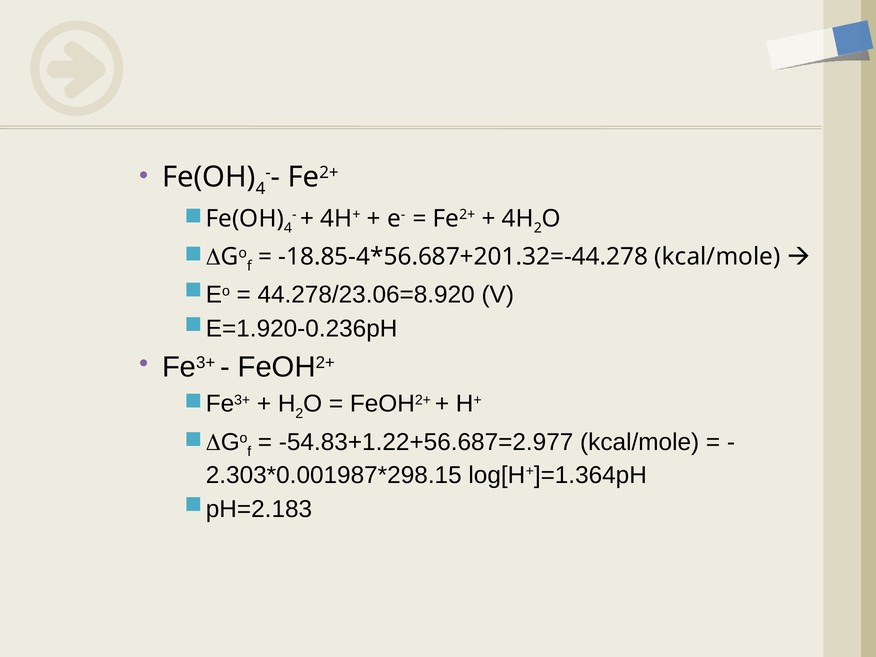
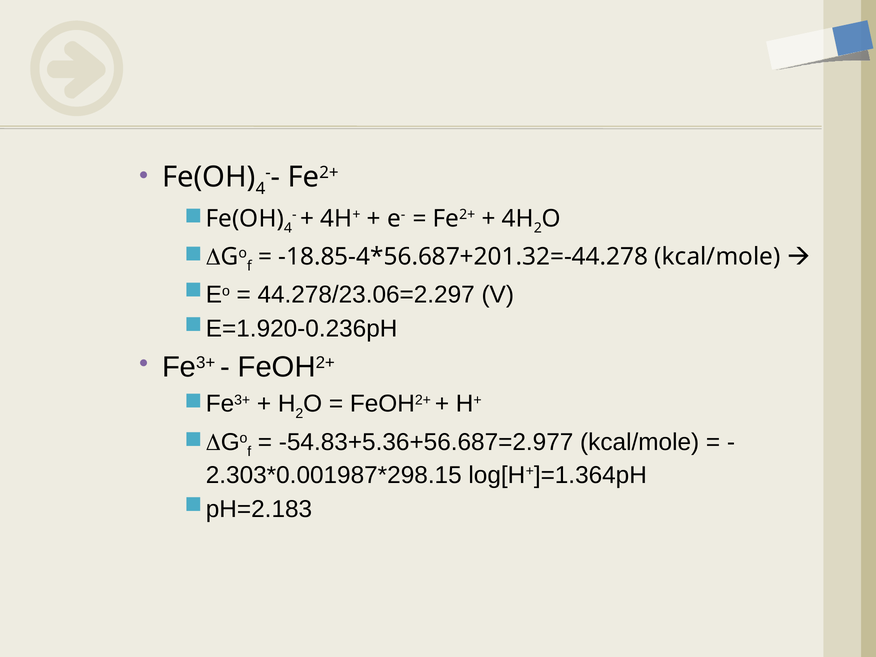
44.278/23.06=8.920: 44.278/23.06=8.920 -> 44.278/23.06=2.297 (366, 295)
-54.83+1.22+56.687=2.977: -54.83+1.22+56.687=2.977 -> -54.83+5.36+56.687=2.977 (426, 442)
